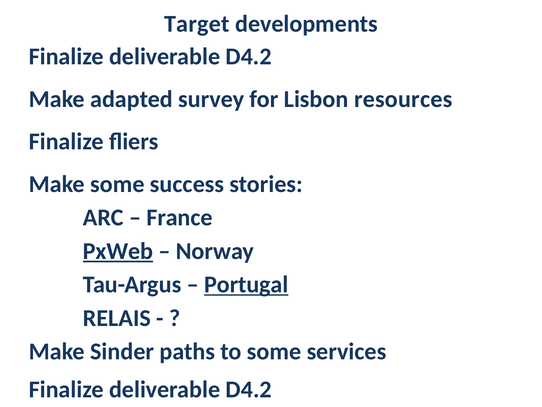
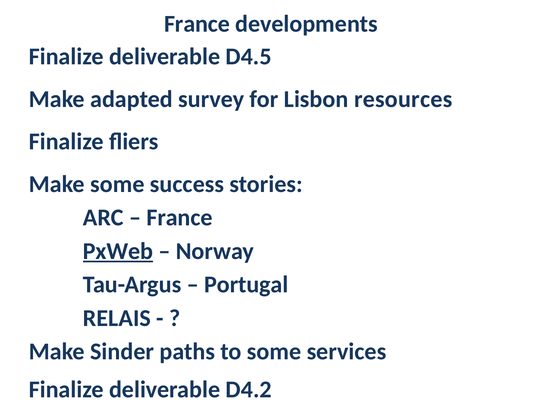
Target: Target -> France (197, 24)
D4.2: D4.2 -> D4.5 (249, 57)
Portugal underline: present -> none (246, 284)
